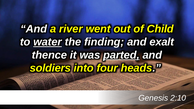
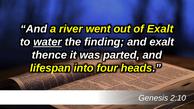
of Child: Child -> Exalt (160, 29)
parted underline: present -> none (121, 55)
soldiers: soldiers -> lifespan (50, 68)
